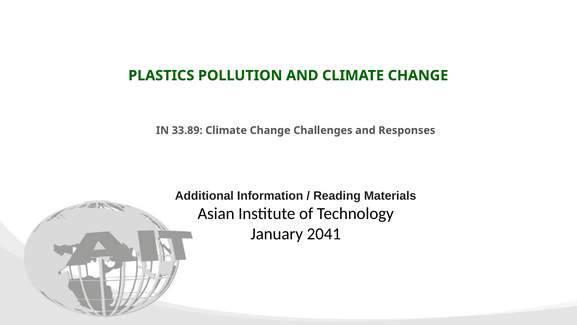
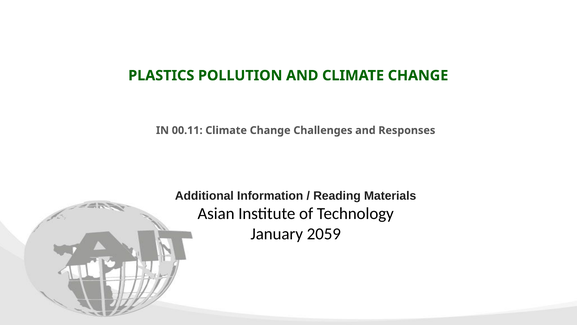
33.89: 33.89 -> 00.11 (187, 130)
2041: 2041 -> 2059 (324, 234)
